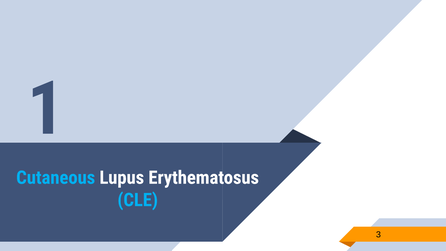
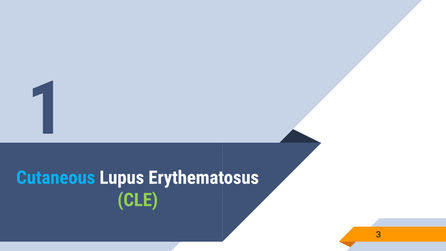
CLE colour: light blue -> light green (138, 200)
